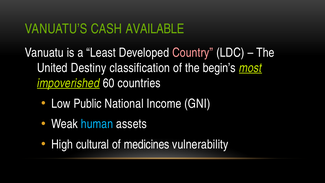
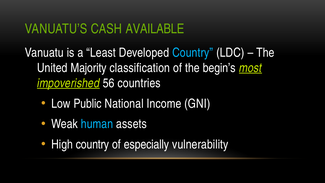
Country colour: pink -> light blue (193, 53)
Destiny: Destiny -> Majority (89, 68)
60: 60 -> 56 (109, 83)
High cultural: cultural -> country (93, 144)
medicines: medicines -> especially (147, 144)
